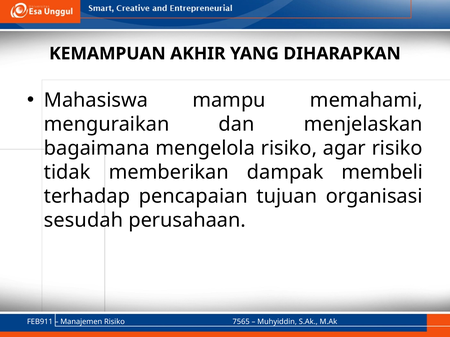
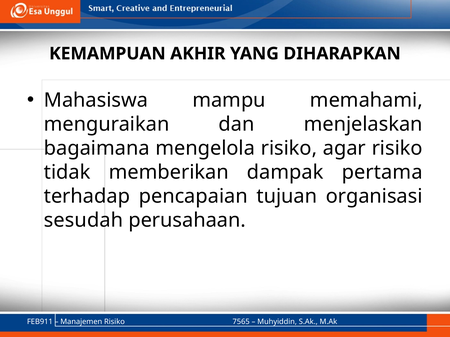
membeli: membeli -> pertama (382, 172)
